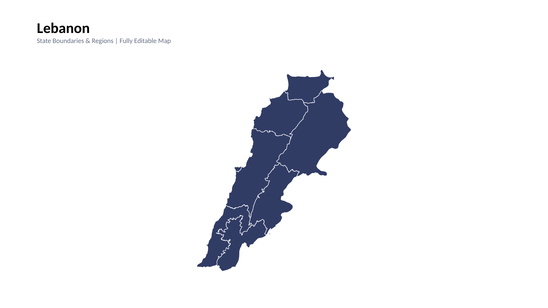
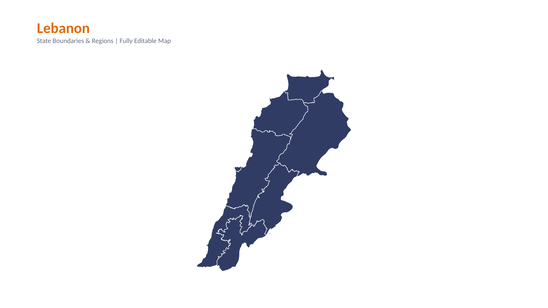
Lebanon colour: black -> orange (63, 28)
